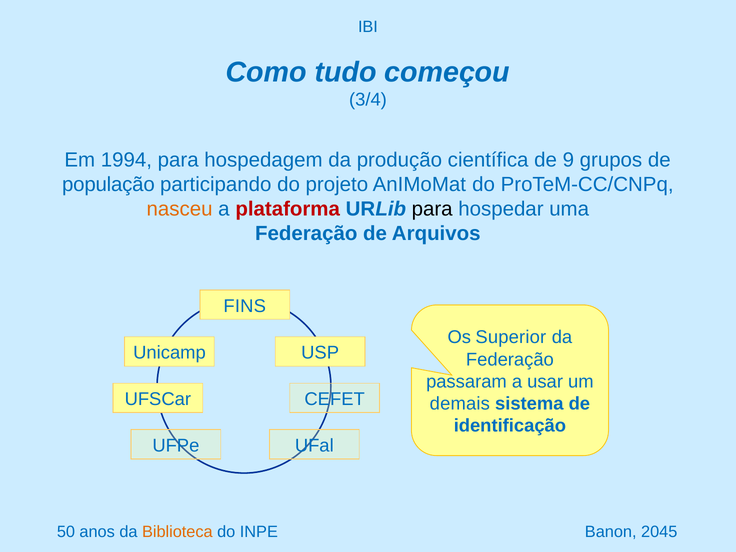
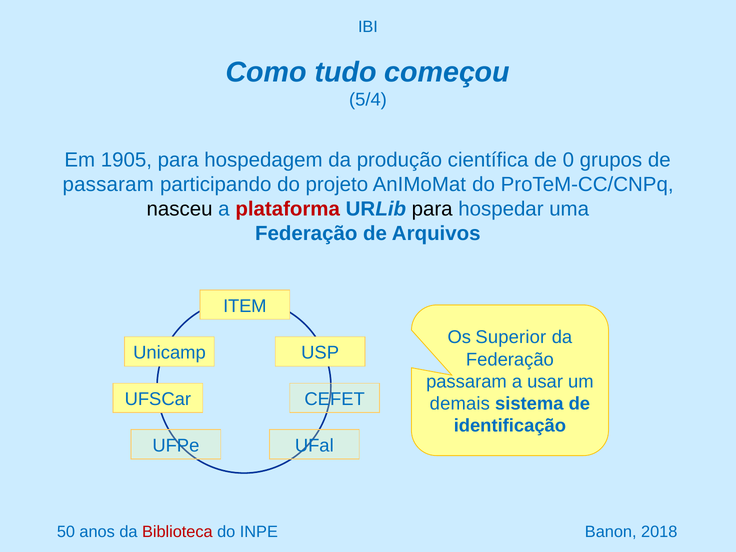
3/4: 3/4 -> 5/4 (368, 100)
1994: 1994 -> 1905 (126, 160)
9: 9 -> 0 (568, 160)
população: população -> passaram (108, 185)
nasceu colour: orange -> black (180, 209)
FINS: FINS -> ITEM (245, 306)
Biblioteca colour: orange -> red (177, 532)
2045: 2045 -> 2018 (659, 532)
